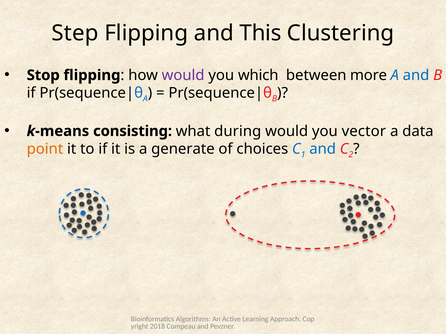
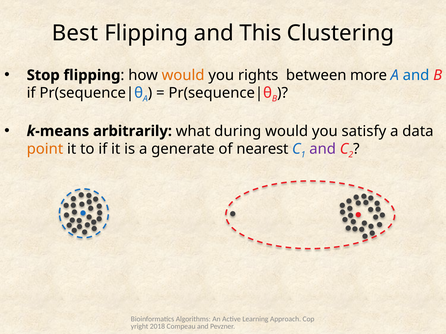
Step: Step -> Best (75, 33)
would colour: purple -> orange (183, 75)
which: which -> rights (258, 75)
consisting: consisting -> arbitrarily (133, 131)
vector: vector -> satisfy (364, 131)
choices: choices -> nearest (262, 149)
and colour: blue -> purple (323, 149)
